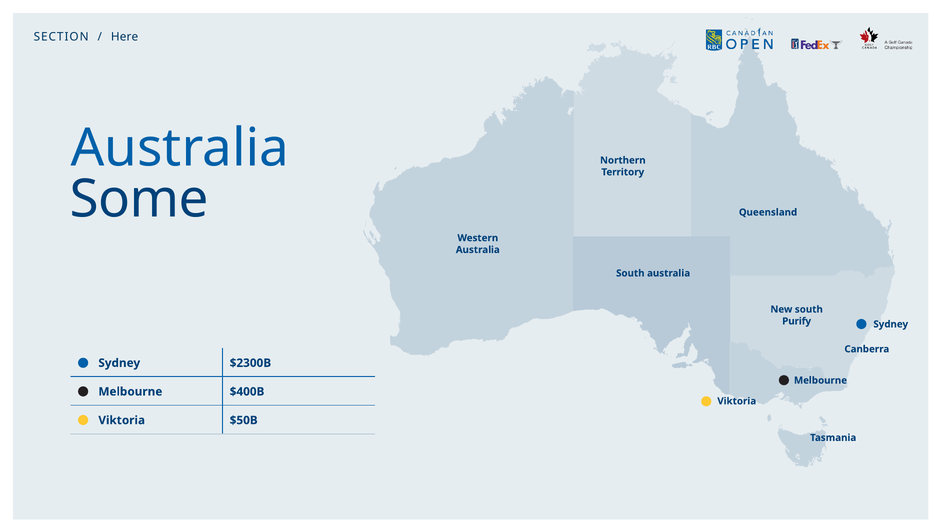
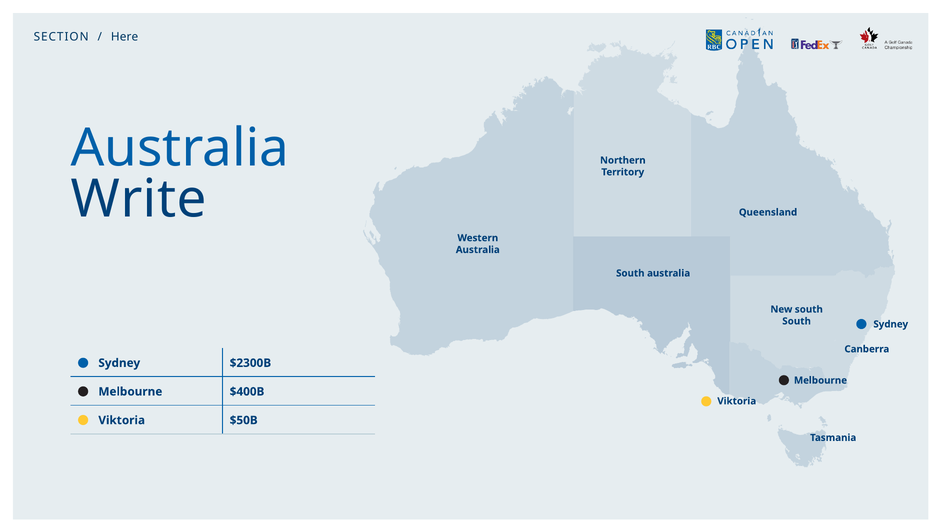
Some: Some -> Write (139, 199)
Purify: Purify -> South (797, 321)
